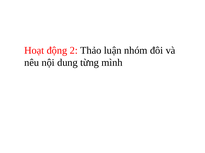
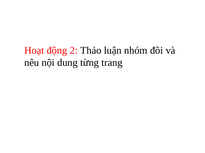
mình: mình -> trang (112, 63)
